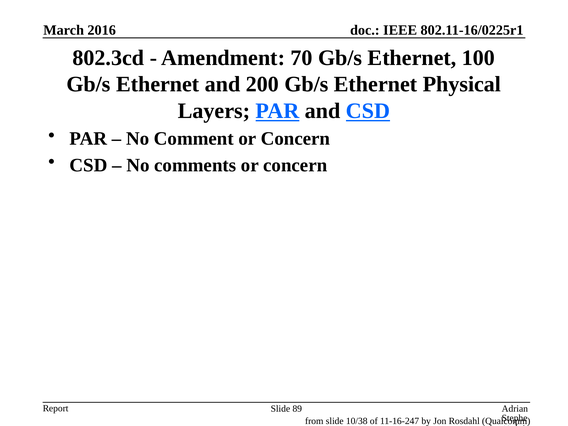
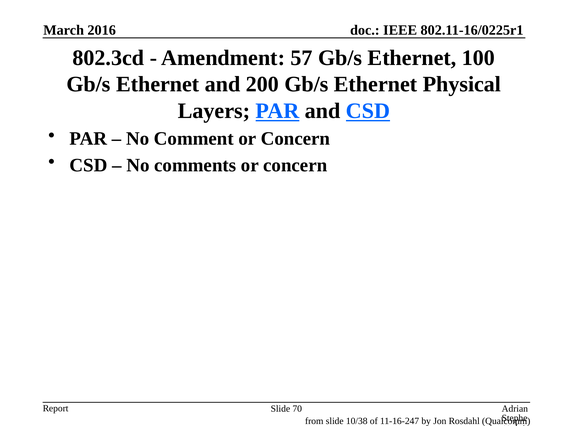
70: 70 -> 57 (302, 58)
89: 89 -> 70 (297, 409)
